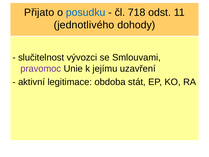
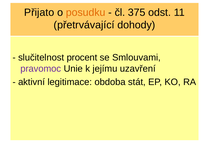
posudku colour: blue -> orange (86, 12)
718: 718 -> 375 (137, 12)
jednotlivého: jednotlivého -> přetrvávající (84, 25)
vývozci: vývozci -> procent (82, 57)
